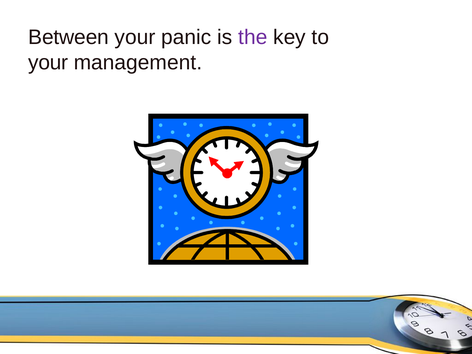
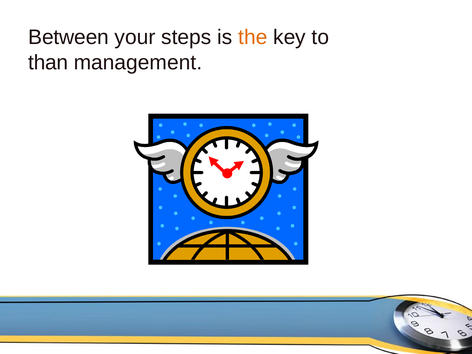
panic: panic -> steps (186, 37)
the colour: purple -> orange (253, 37)
your: your -> than (48, 63)
